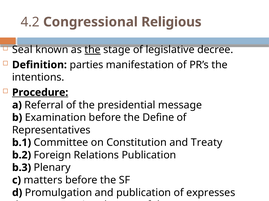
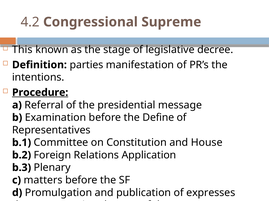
Religious: Religious -> Supreme (171, 22)
Seal: Seal -> This (22, 50)
the underline: present -> none (93, 50)
and Treaty: Treaty -> House (207, 143)
Relations Publication: Publication -> Application (149, 156)
